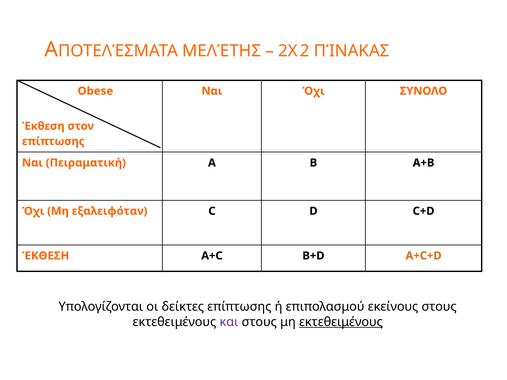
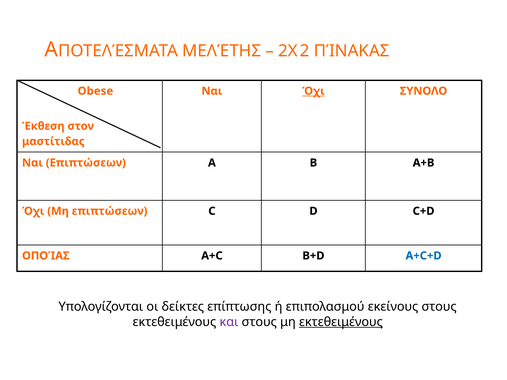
Όχι underline: none -> present (313, 91)
επίπτωσης: επίπτωσης -> μαστίτιδας (53, 141)
Ναι Πειραματική: Πειραματική -> Επιπτώσεων (86, 163)
Μη εξαλειφόταν: εξαλειφόταν -> επιπτώσεων (110, 211)
ΈΚΘΕΣΗ: ΈΚΘΕΣΗ -> ΟΠΟΊΑΣ (46, 256)
A+C+D colour: orange -> blue (424, 256)
